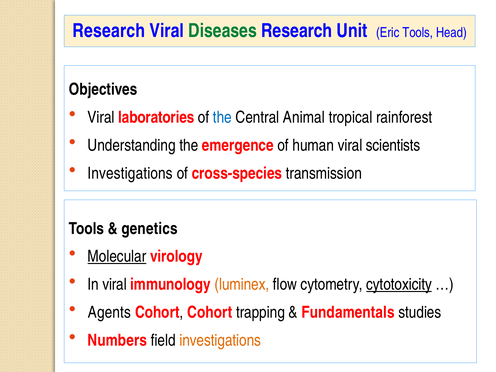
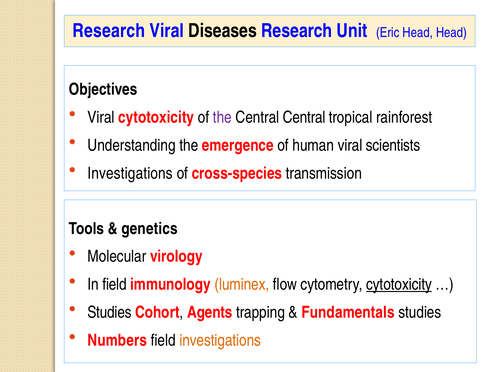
Diseases colour: green -> black (223, 31)
Eric Tools: Tools -> Head (418, 32)
Viral laboratories: laboratories -> cytotoxicity (156, 117)
the colour: blue -> purple (222, 117)
Central Animal: Animal -> Central (304, 117)
Molecular underline: present -> none (117, 257)
In viral: viral -> field (115, 284)
Agents: Agents -> Studies (109, 312)
Cohort Cohort: Cohort -> Agents (210, 312)
